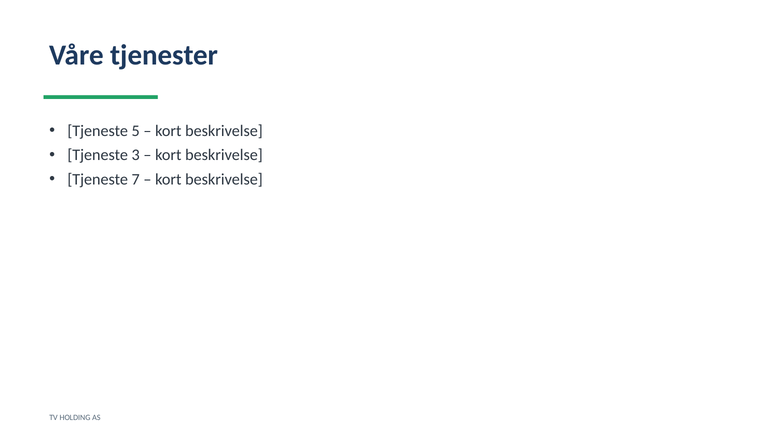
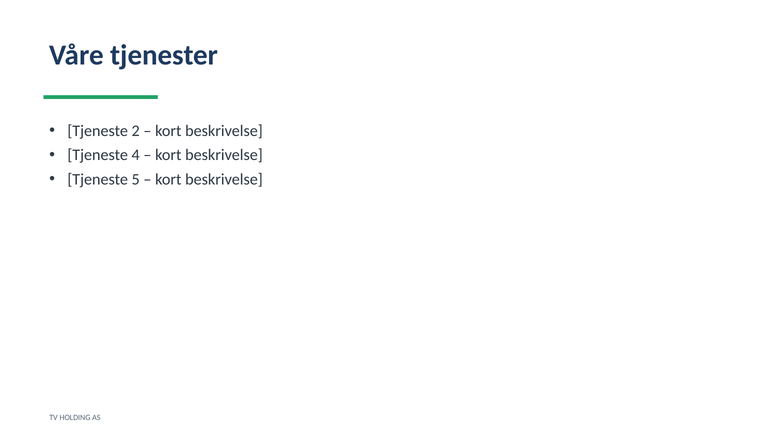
5: 5 -> 2 (136, 131)
3: 3 -> 4 (136, 155)
7: 7 -> 5 (136, 179)
